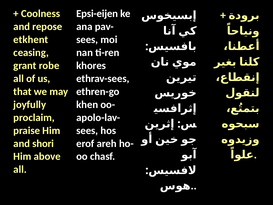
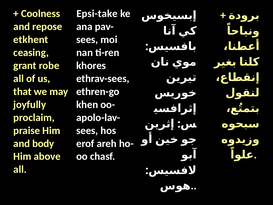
Epsi-eijen: Epsi-eijen -> Epsi-take (97, 14)
shori: shori -> body (43, 143)
